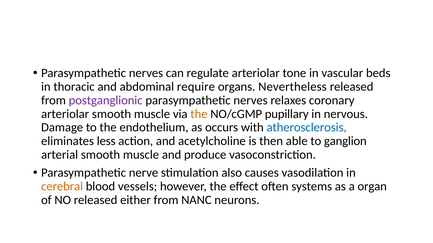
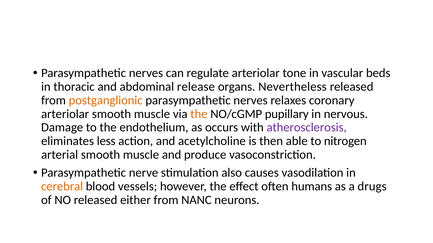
require: require -> release (196, 87)
postganglionic colour: purple -> orange (106, 100)
atherosclerosis colour: blue -> purple (307, 128)
ganglion: ganglion -> nitrogen (345, 141)
systems: systems -> humans (312, 187)
organ: organ -> drugs (372, 187)
